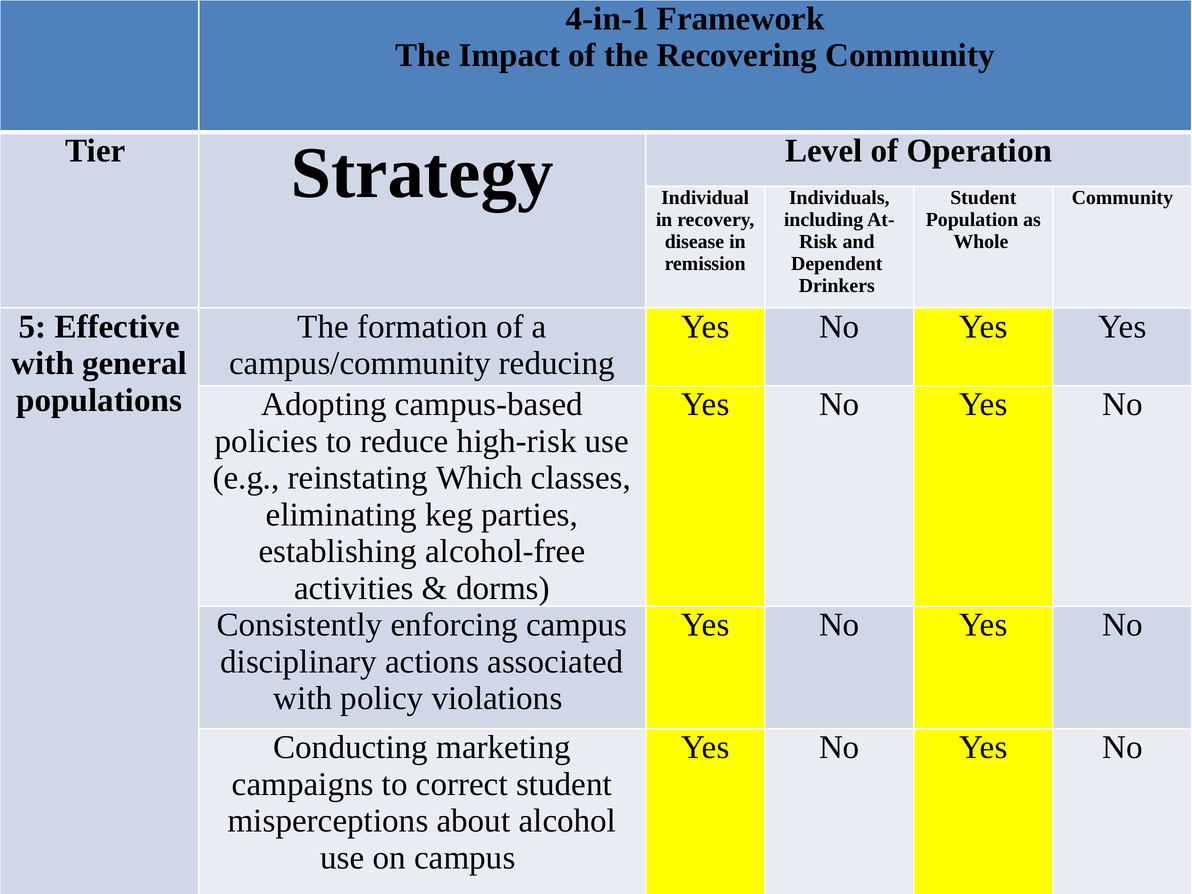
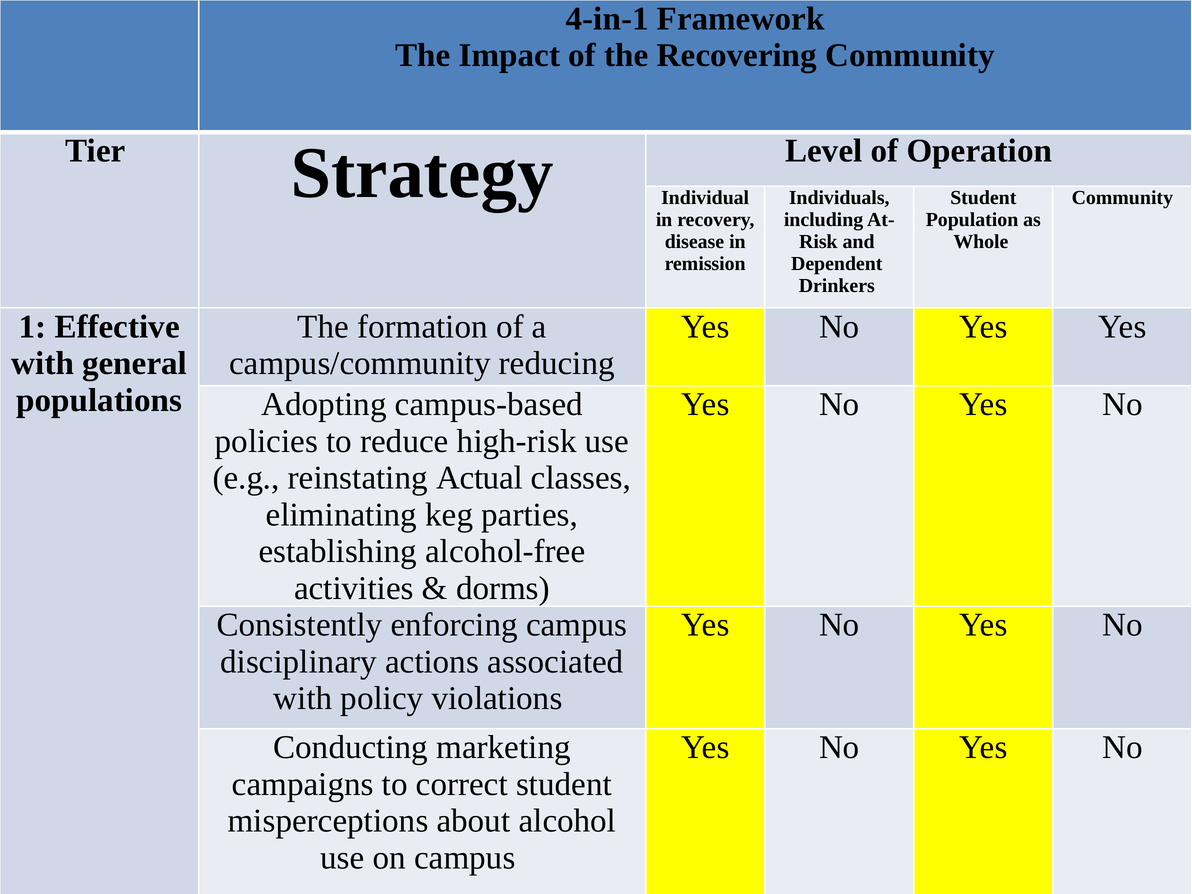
5: 5 -> 1 (33, 327)
Which: Which -> Actual (479, 478)
